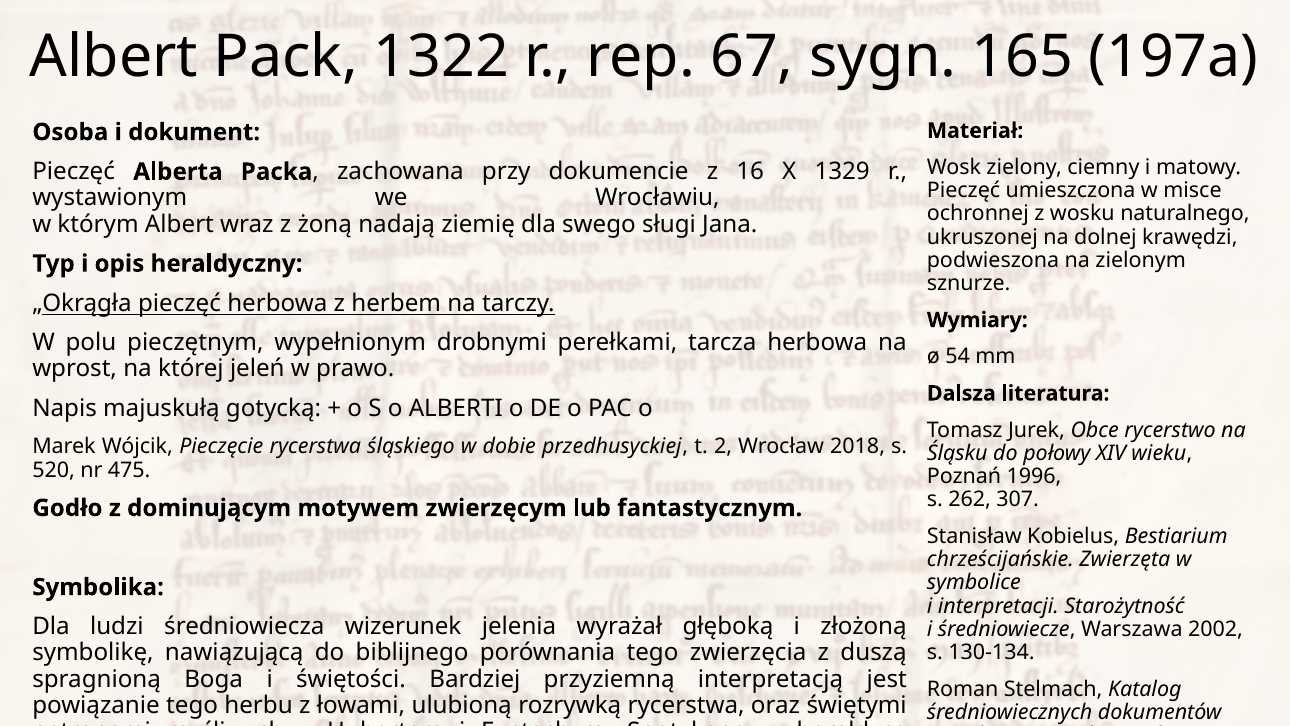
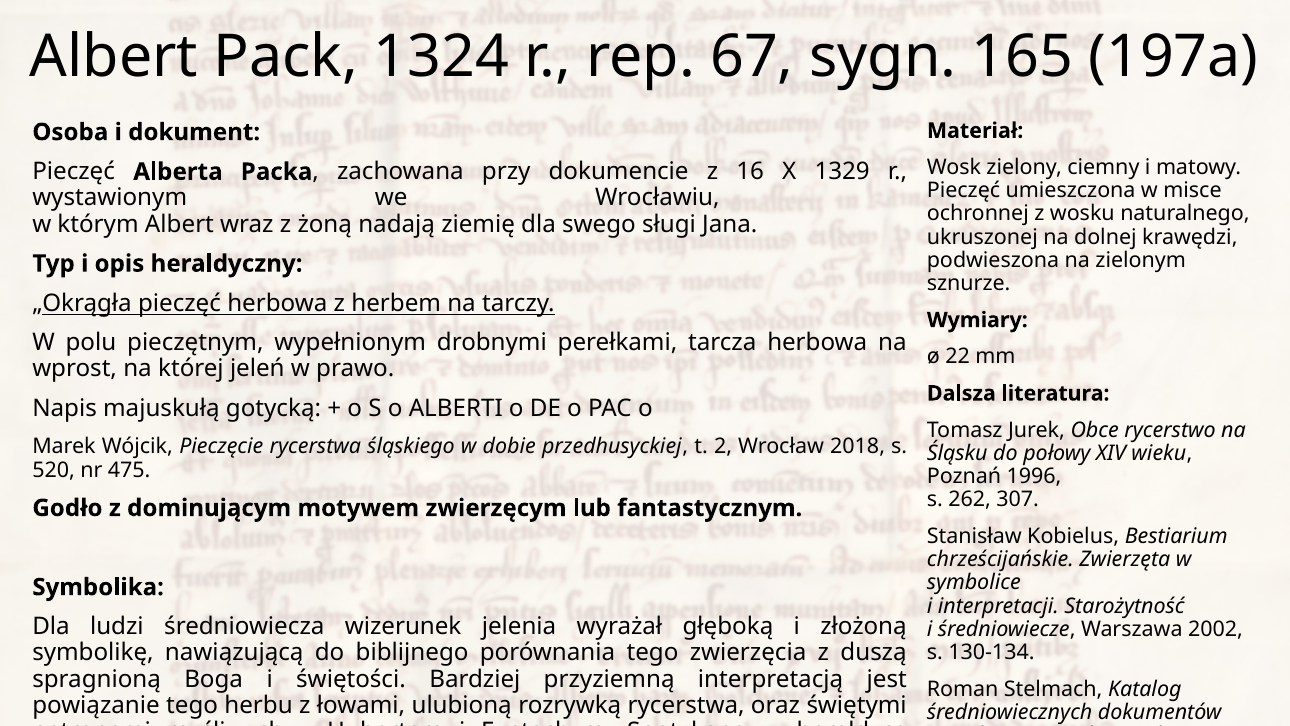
1322: 1322 -> 1324 (441, 57)
54: 54 -> 22 (958, 357)
